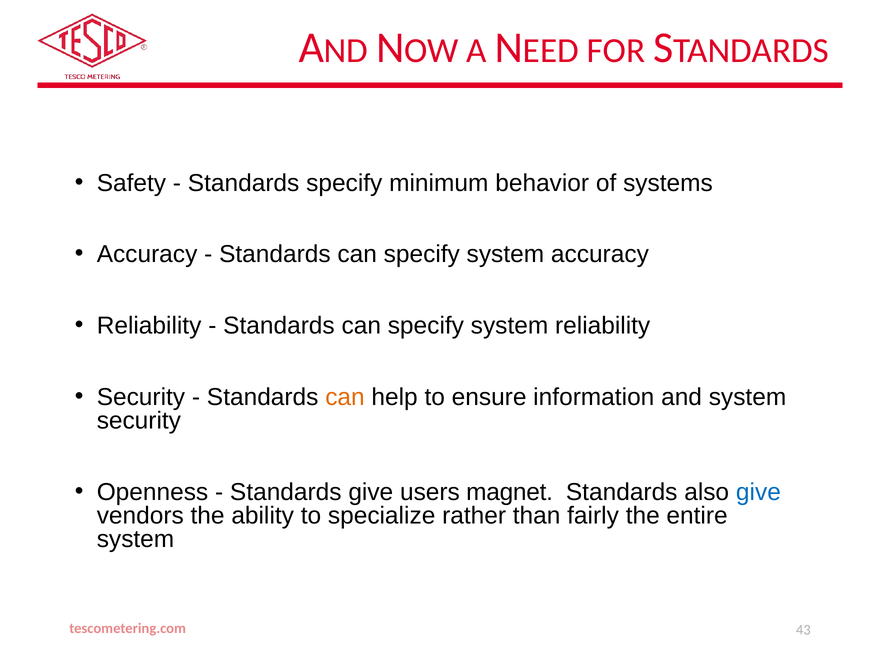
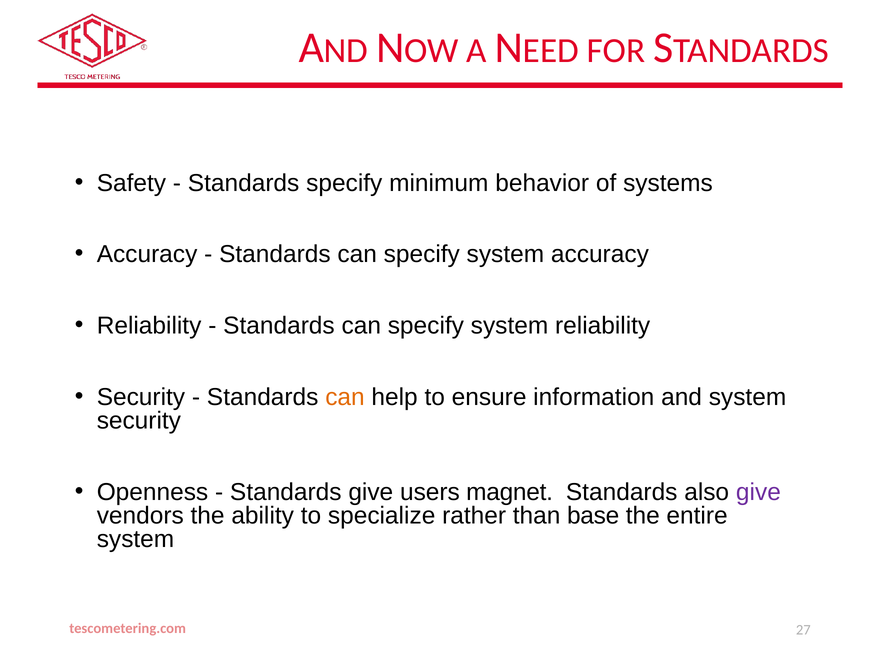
give colour: blue -> purple (758, 492)
fairly: fairly -> base (593, 516)
43: 43 -> 27 (803, 630)
